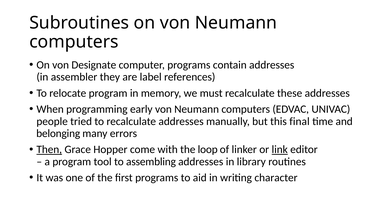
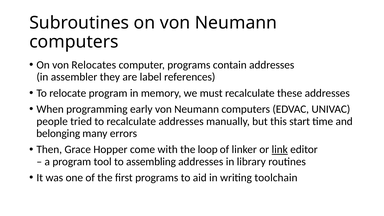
Designate: Designate -> Relocates (94, 65)
final: final -> start (300, 121)
Then underline: present -> none (49, 150)
character: character -> toolchain (276, 178)
